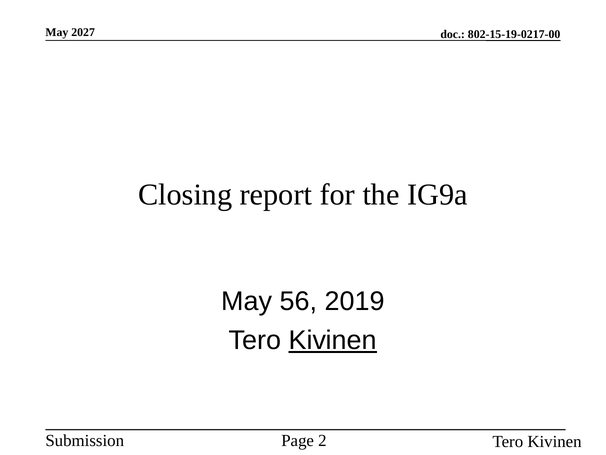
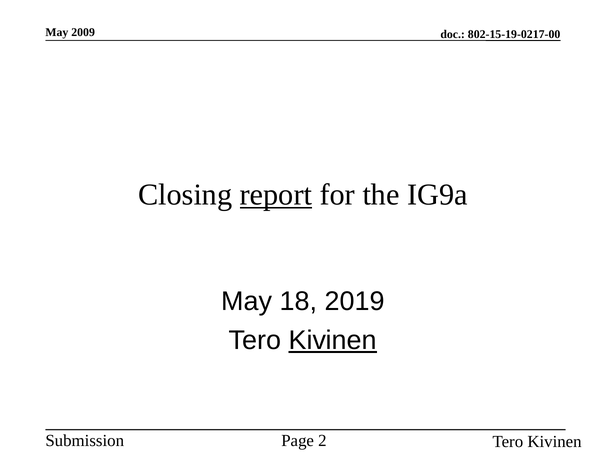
2027: 2027 -> 2009 (83, 32)
report underline: none -> present (276, 194)
56: 56 -> 18 (298, 301)
